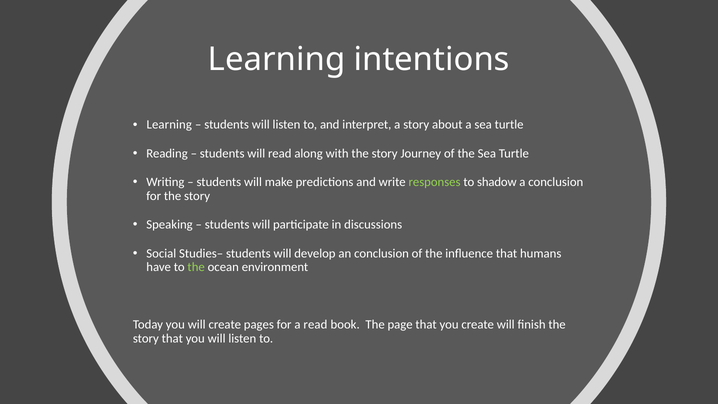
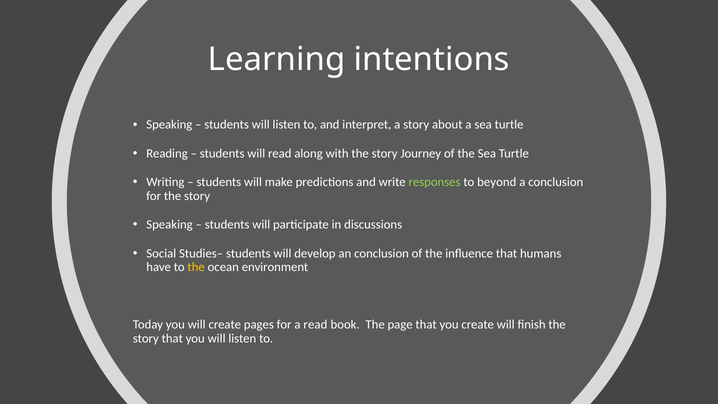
Learning: Learning -> Speaking (169, 125)
shadow: shadow -> beyond (497, 182)
the colour: light green -> yellow (196, 267)
